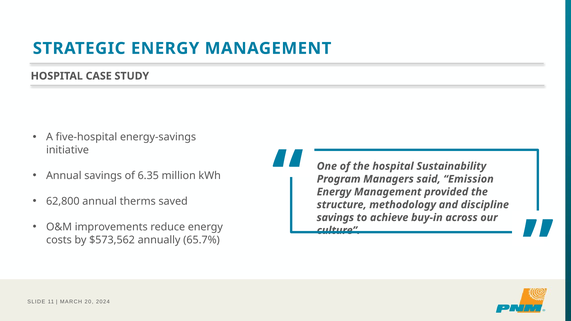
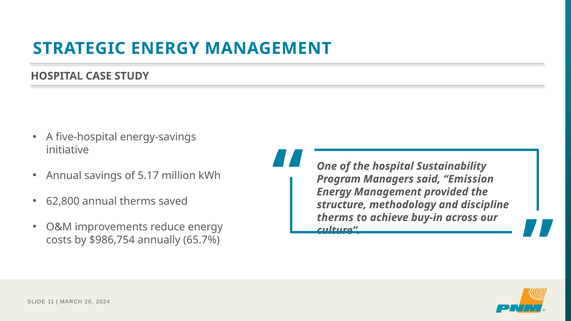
6.35: 6.35 -> 5.17 (148, 176)
savings: savings -> therms (335, 218)
$573,562: $573,562 -> $986,754 (112, 240)
